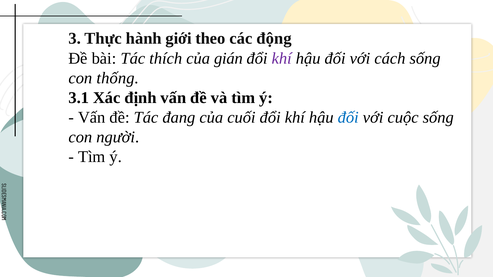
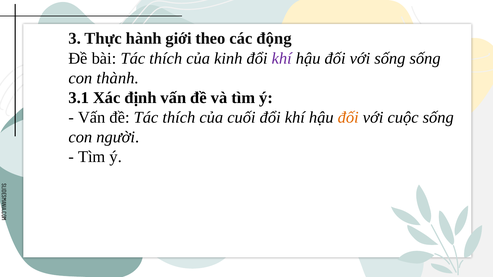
gián: gián -> kinh (228, 58)
với cách: cách -> sống (390, 58)
thống: thống -> thành (118, 78)
đề Tác đang: đang -> thích (179, 118)
đối colour: blue -> orange (348, 118)
